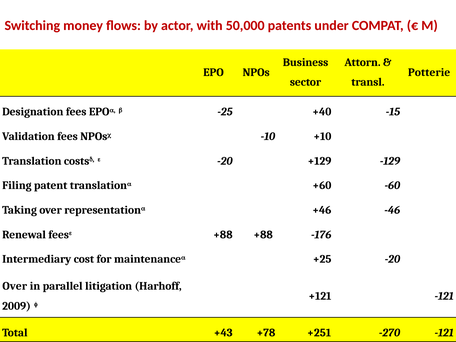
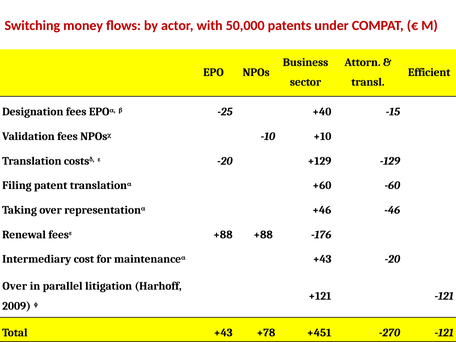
Potterie: Potterie -> Efficient (429, 72)
maintenancea +25: +25 -> +43 (322, 259)
+251: +251 -> +451 (319, 333)
